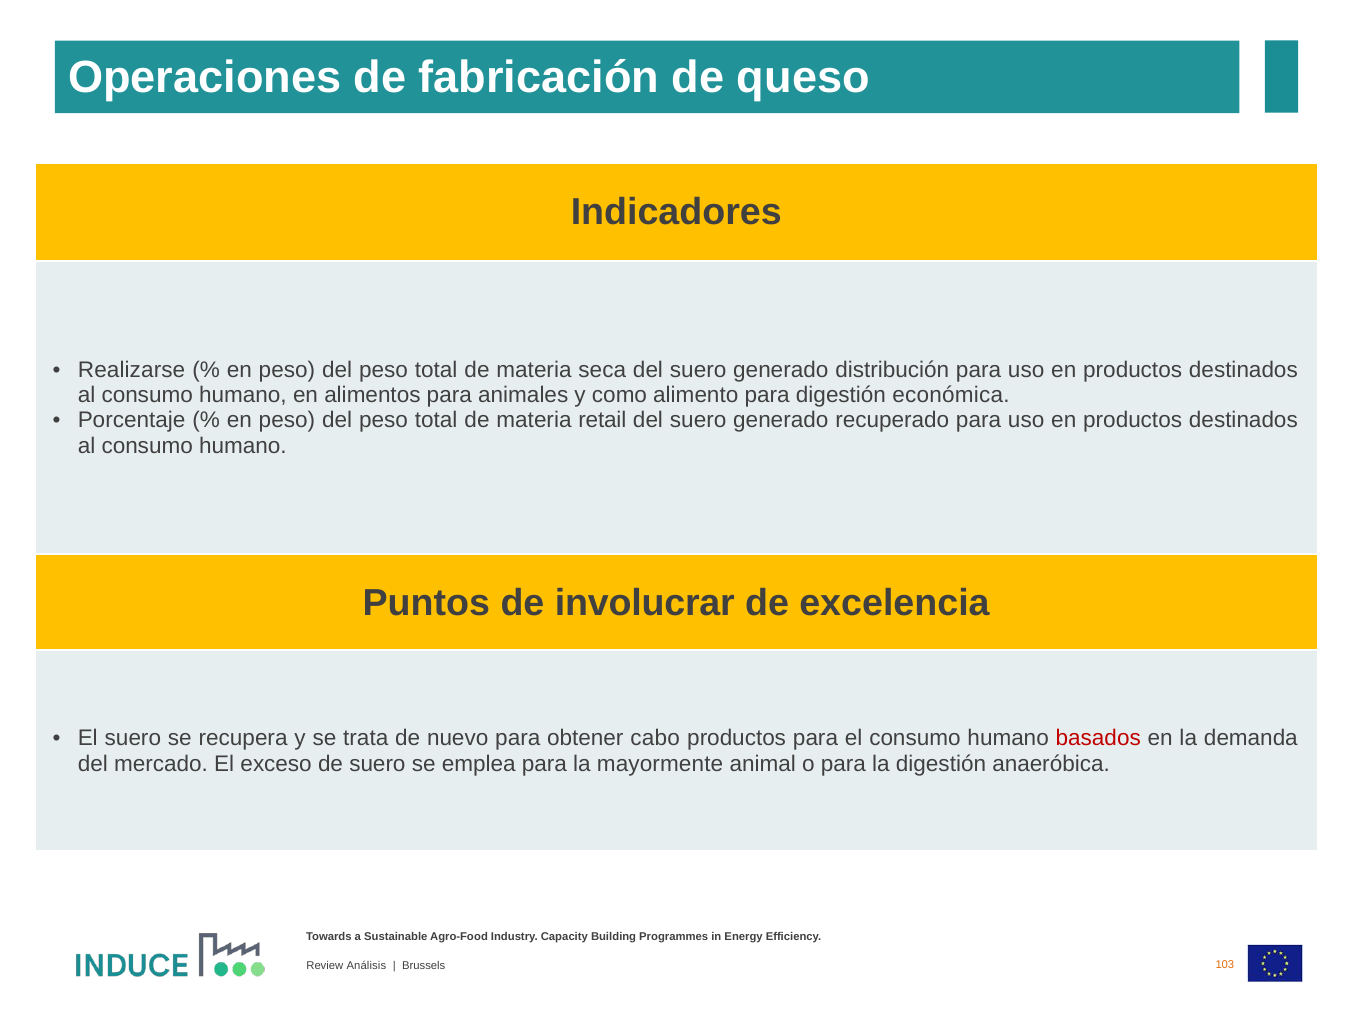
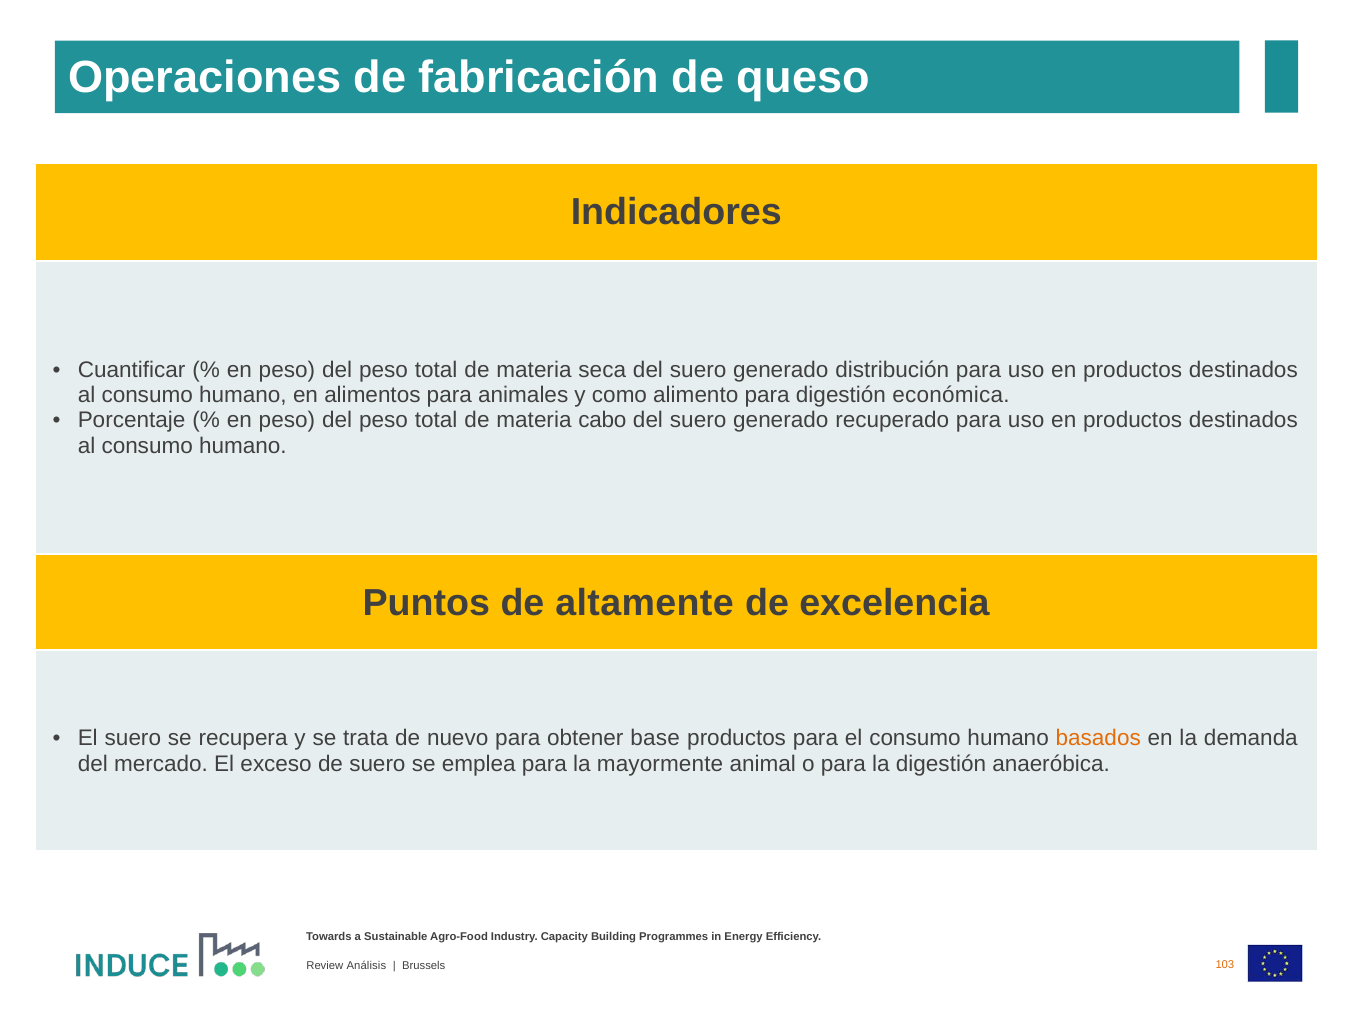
Realizarse: Realizarse -> Cuantificar (132, 370)
retail: retail -> cabo (602, 421)
involucrar: involucrar -> altamente (645, 603)
cabo: cabo -> base (655, 739)
basados colour: red -> orange (1098, 739)
